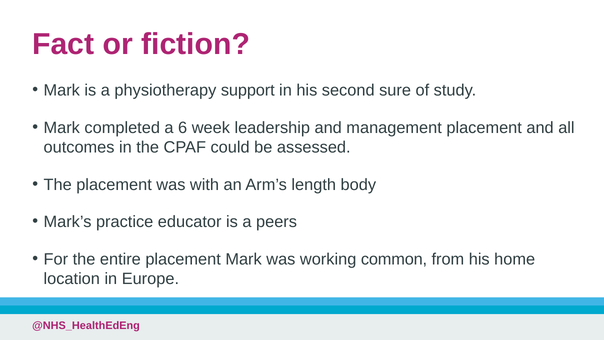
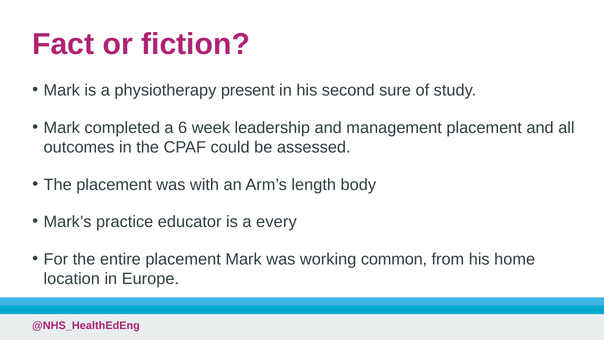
support: support -> present (248, 90)
peers: peers -> every (276, 222)
